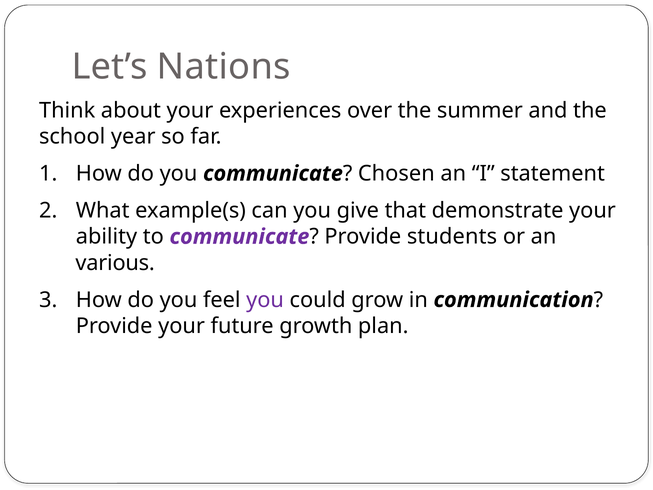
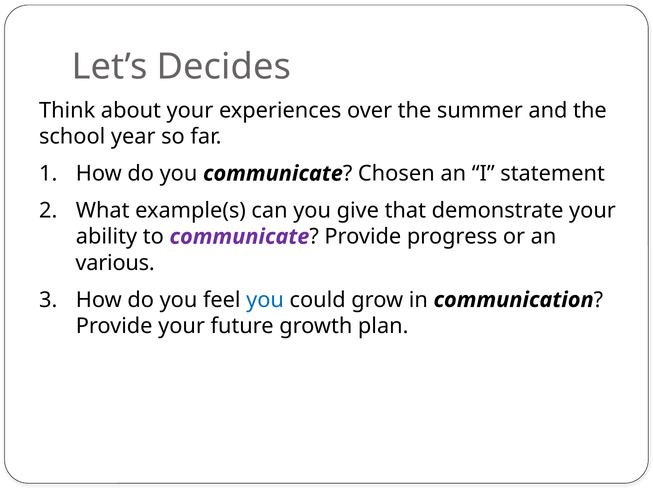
Nations: Nations -> Decides (224, 67)
students: students -> progress (452, 237)
you colour: purple -> blue (265, 300)
